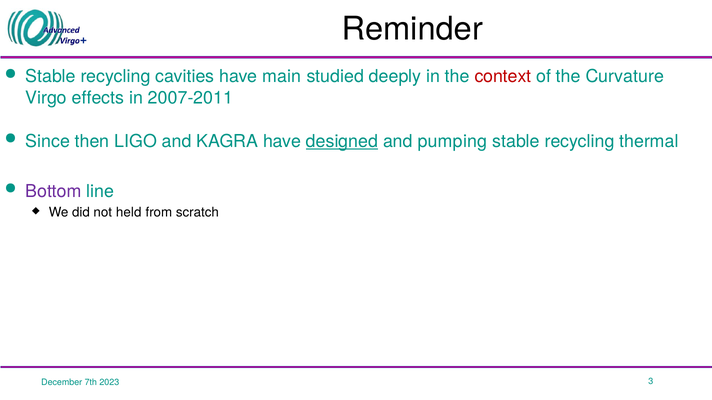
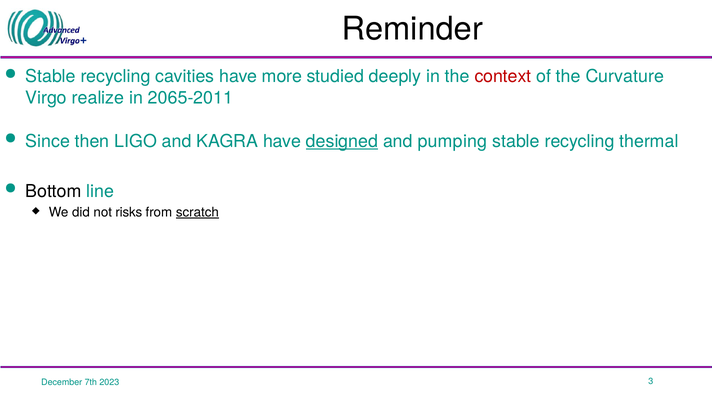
main: main -> more (282, 77)
effects: effects -> realize (98, 98)
2007-2011: 2007-2011 -> 2065-2011 (190, 98)
Bottom colour: purple -> black (53, 192)
held: held -> risks (129, 213)
scratch underline: none -> present (197, 213)
